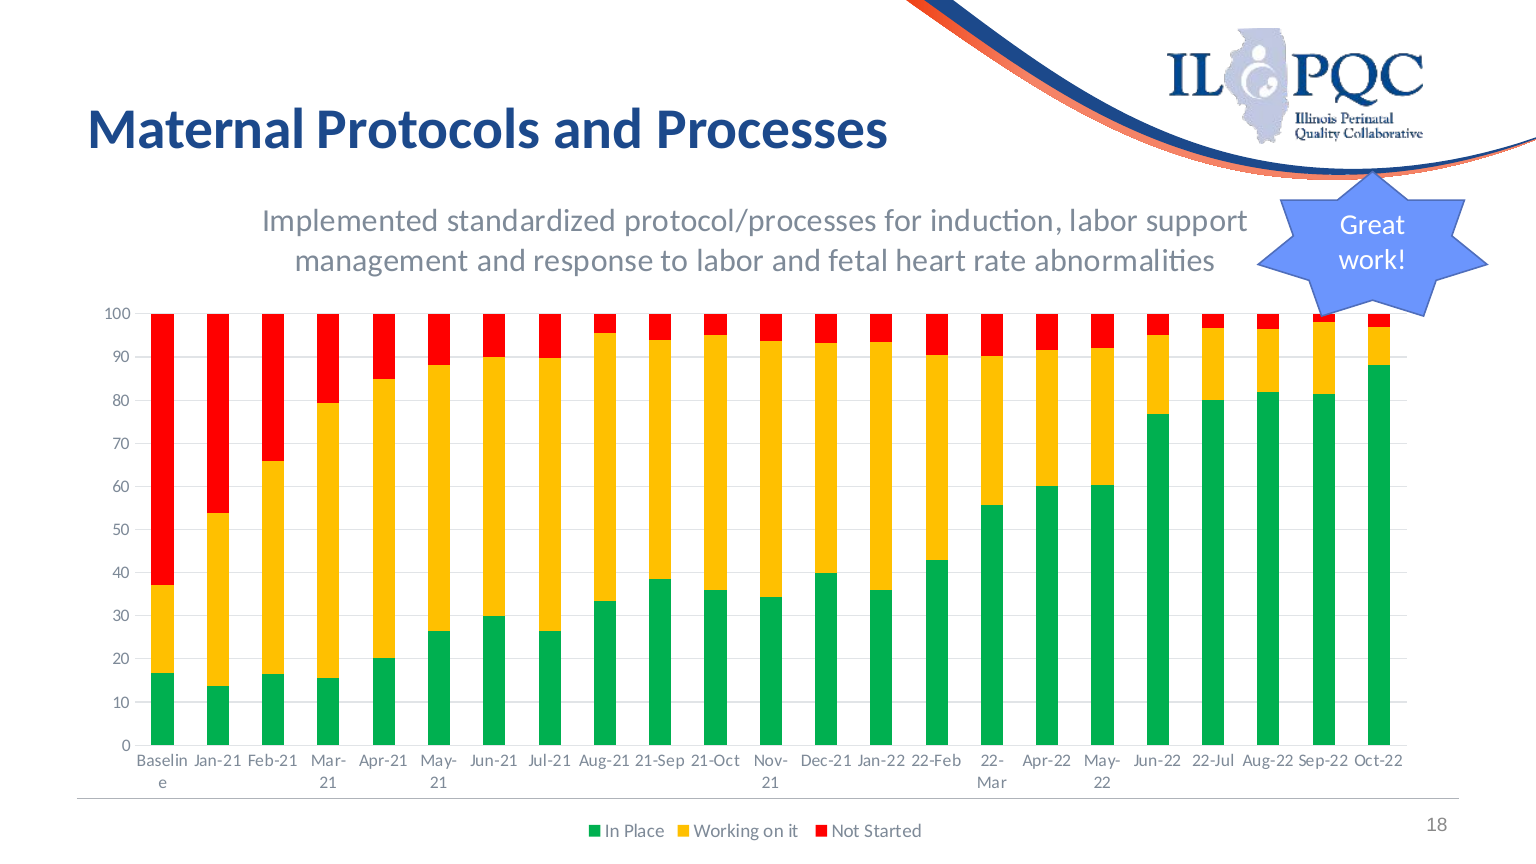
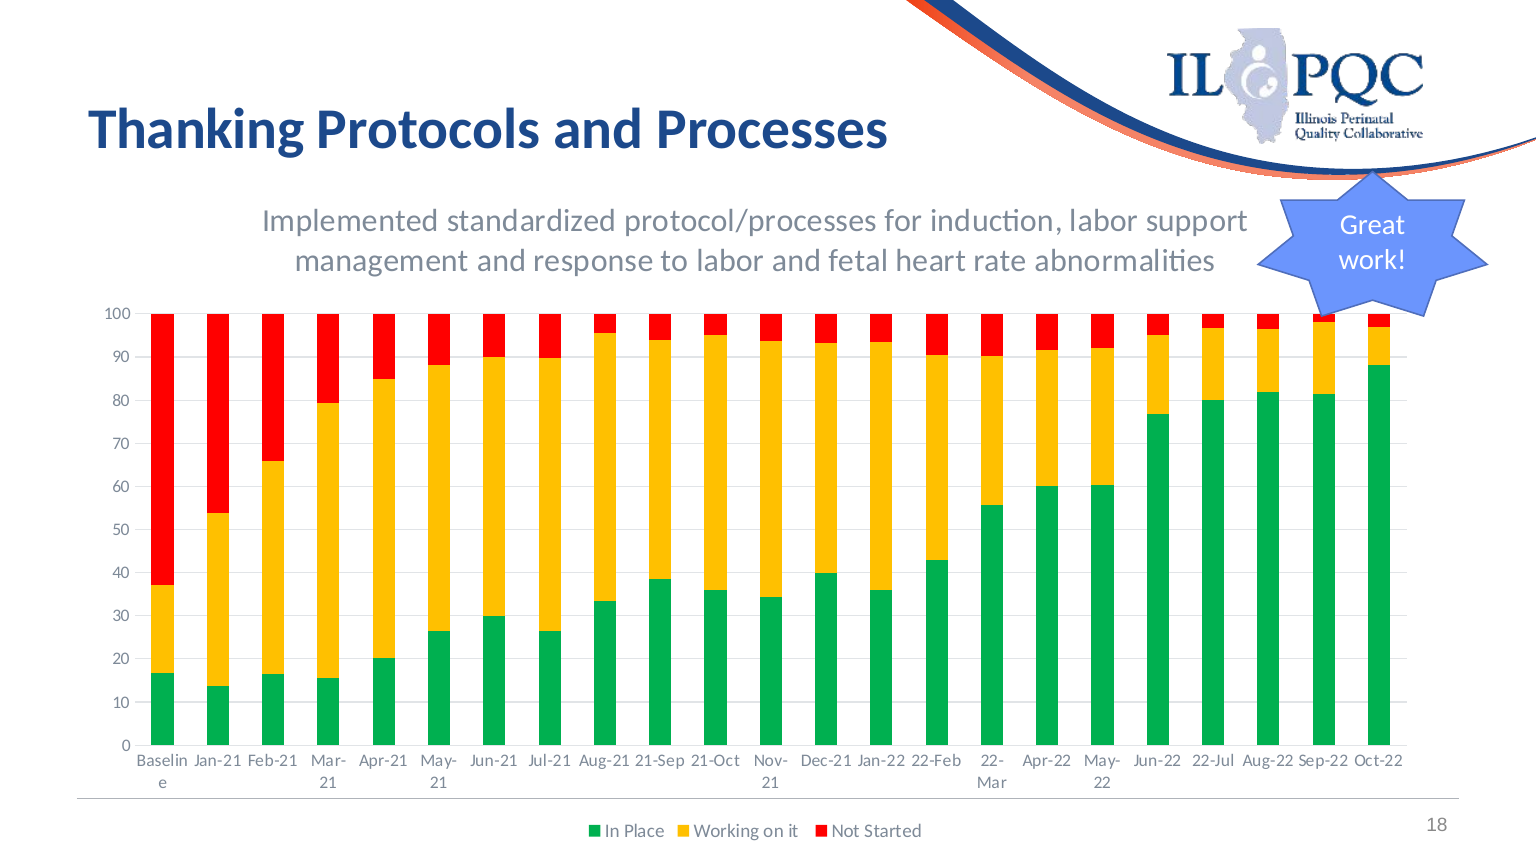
Maternal: Maternal -> Thanking (196, 129)
